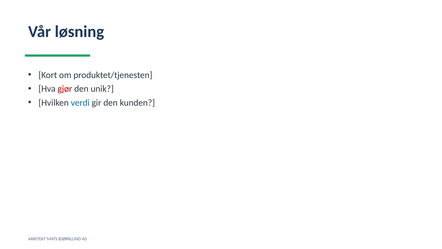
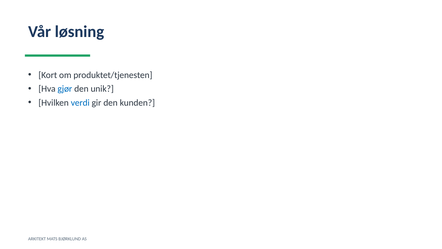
gjør colour: red -> blue (65, 89)
